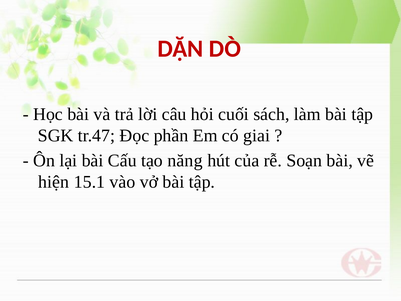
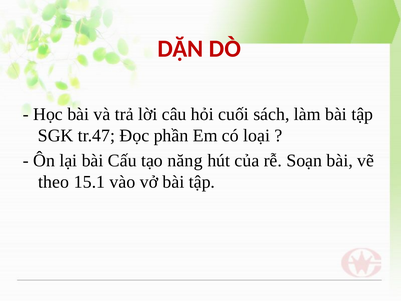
giai: giai -> loại (257, 136)
hiện: hiện -> theo (54, 182)
